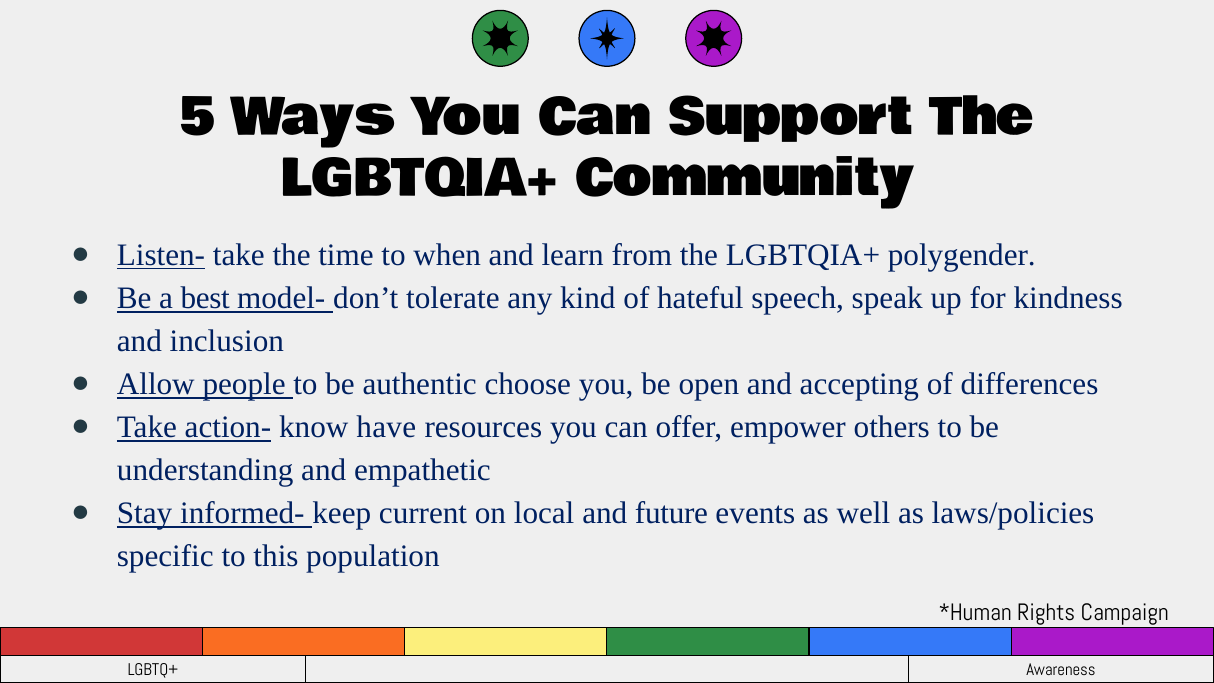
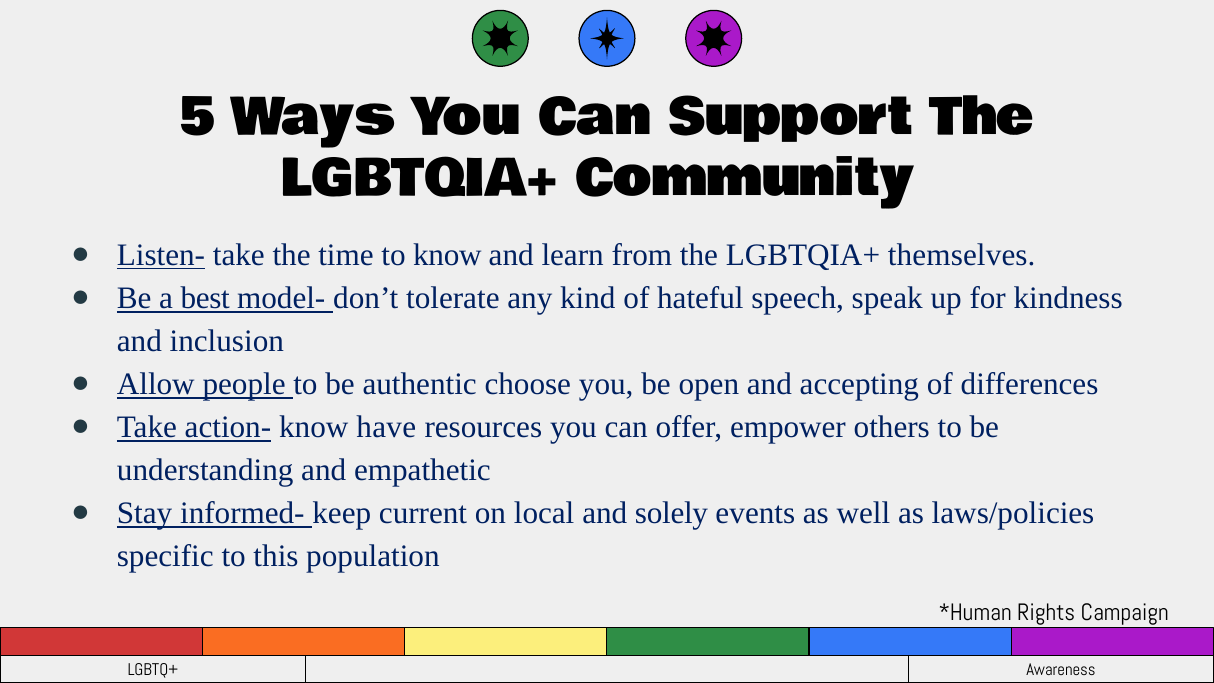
to when: when -> know (447, 255)
polygender: polygender -> themselves (962, 255)
future: future -> solely (672, 513)
